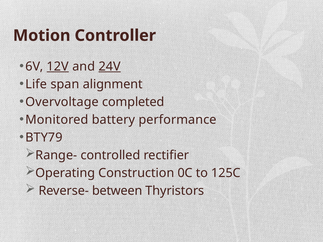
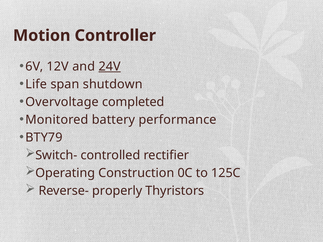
12V underline: present -> none (58, 67)
alignment: alignment -> shutdown (113, 84)
Range-: Range- -> Switch- (56, 155)
between: between -> properly (117, 191)
